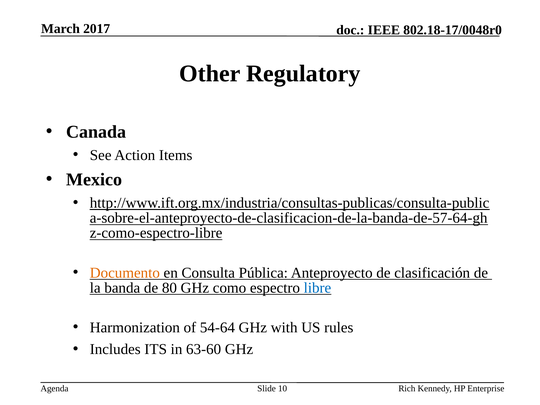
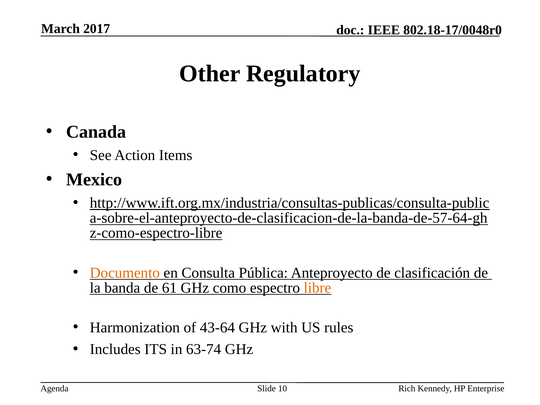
80: 80 -> 61 (169, 288)
libre colour: blue -> orange (317, 288)
54-64: 54-64 -> 43-64 (217, 328)
63-60: 63-60 -> 63-74 (204, 349)
